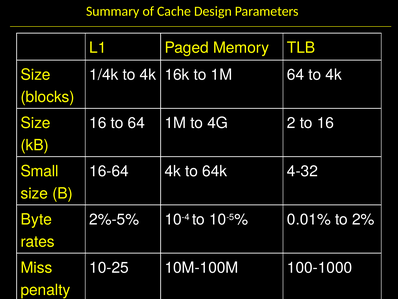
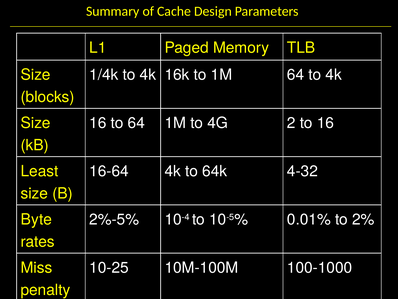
Small: Small -> Least (39, 171)
